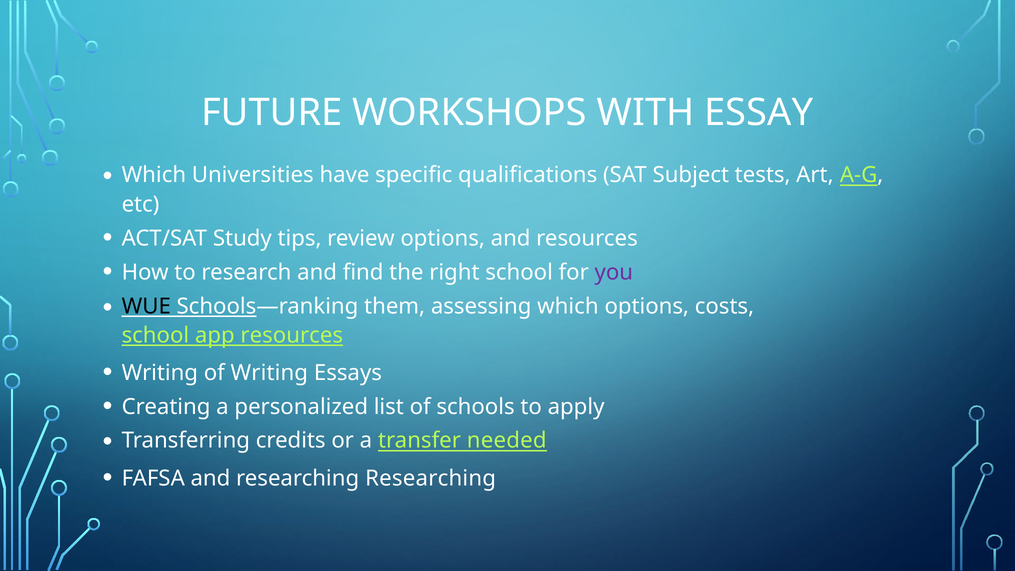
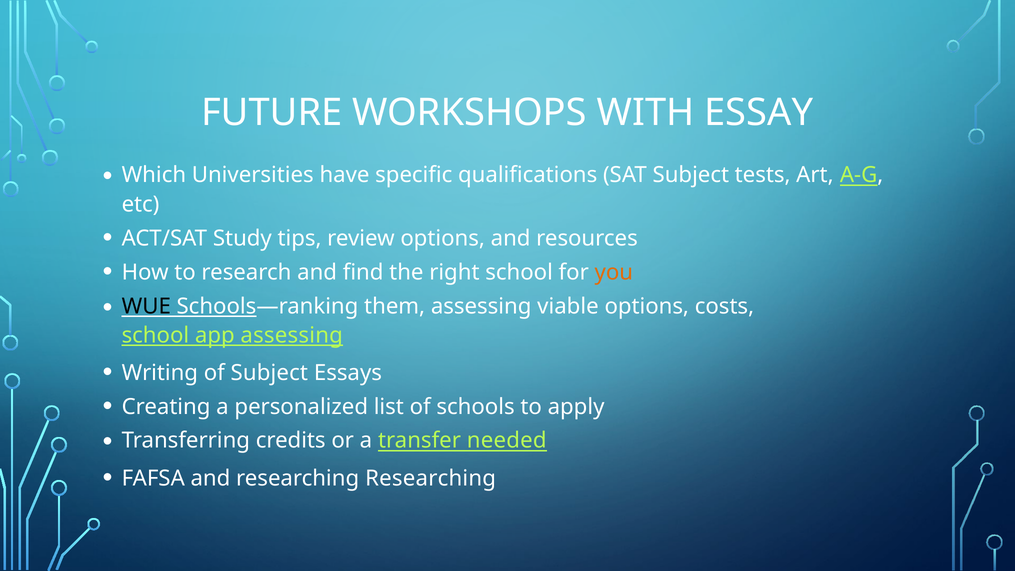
you colour: purple -> orange (614, 272)
assessing which: which -> viable (568, 306)
app resources: resources -> assessing (292, 335)
of Writing: Writing -> Subject (269, 373)
